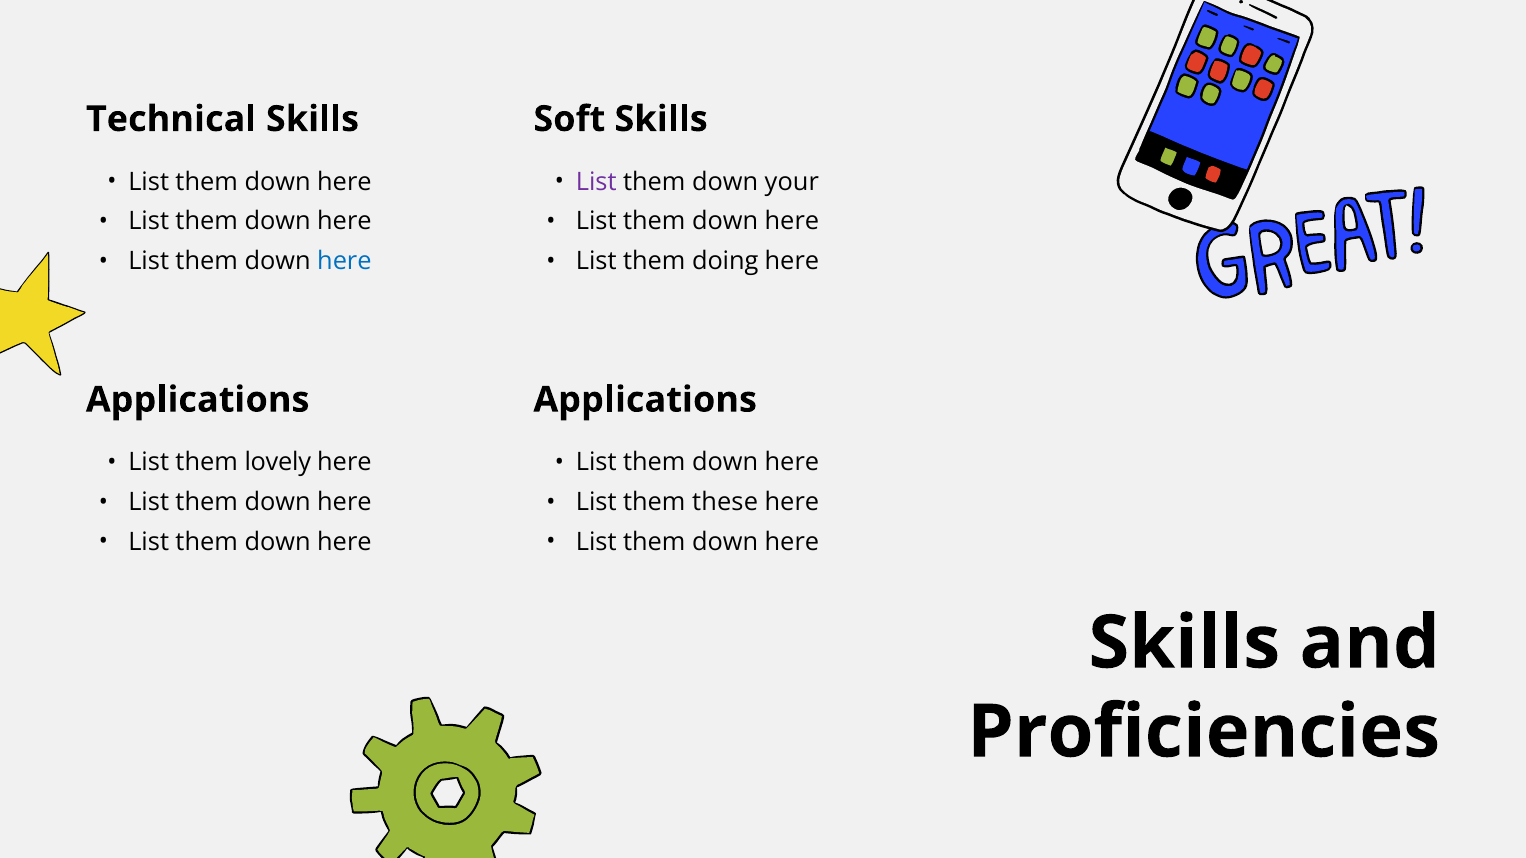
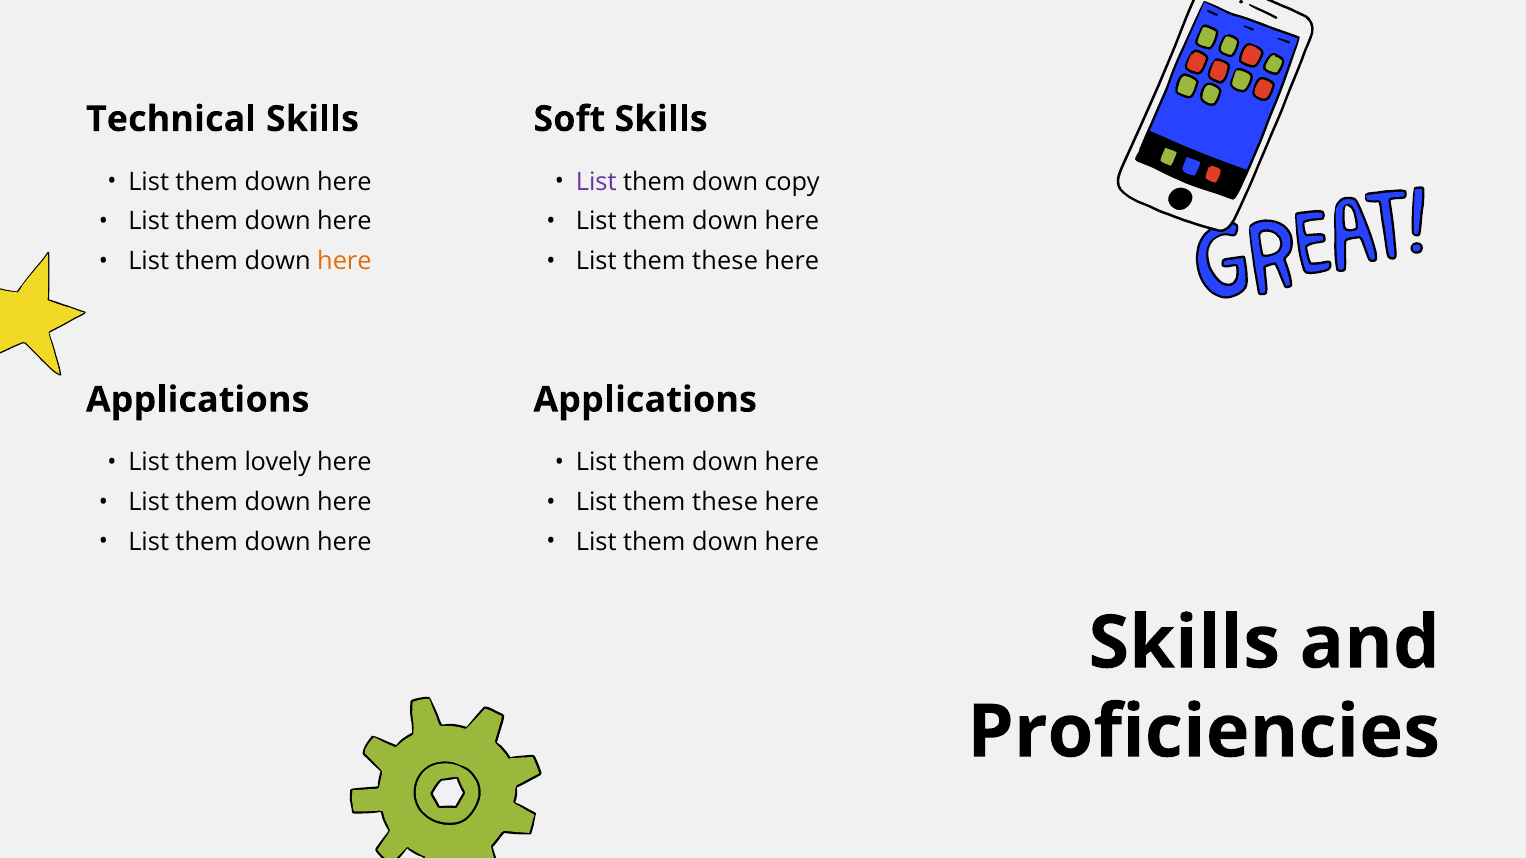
your: your -> copy (792, 182)
here colour: blue -> orange (344, 261)
doing: doing -> these (725, 261)
